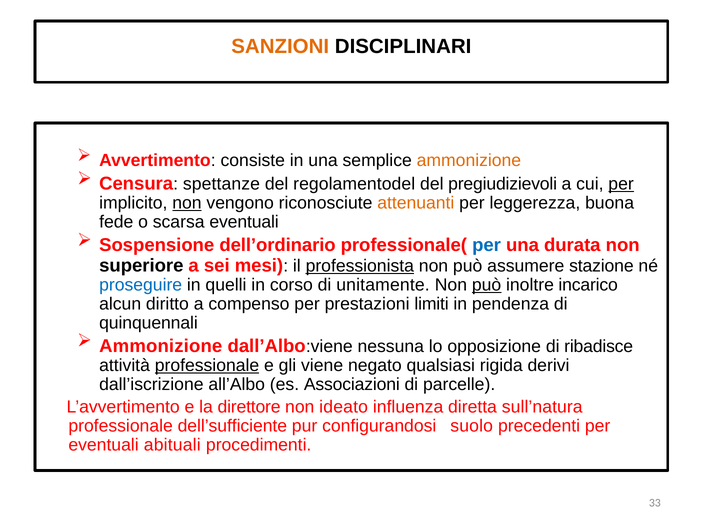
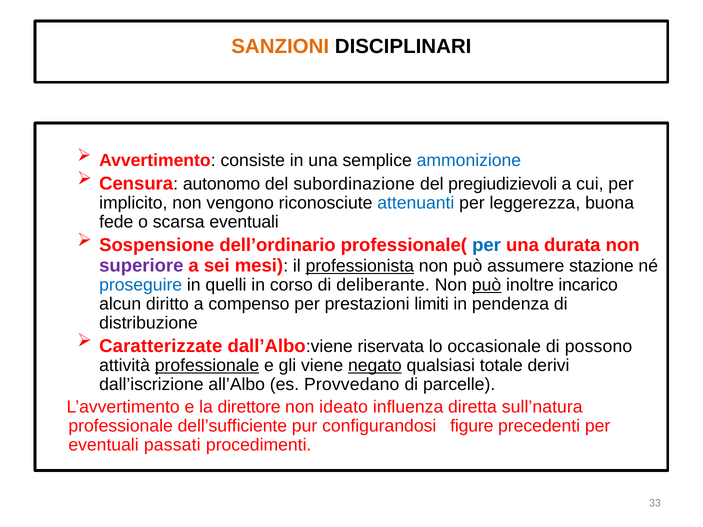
ammonizione colour: orange -> blue (469, 160)
spettanze: spettanze -> autonomo (222, 184)
regolamentodel: regolamentodel -> subordinazione (354, 184)
per underline: present -> none (621, 184)
non underline: present -> none (187, 203)
attenuanti colour: orange -> blue (416, 203)
superiore colour: black -> purple (141, 266)
unitamente: unitamente -> deliberante (383, 285)
quinquennali: quinquennali -> distribuzione (148, 323)
Ammonizione: Ammonizione -> Caratterizzate (161, 346)
nessuna: nessuna -> riservata (391, 347)
opposizione: opposizione -> occasionale (494, 347)
ribadisce: ribadisce -> possono (598, 347)
negato underline: none -> present (375, 366)
rigida: rigida -> totale (501, 366)
Associazioni: Associazioni -> Provvedano (352, 385)
suolo: suolo -> figure (472, 426)
abituali: abituali -> passati (172, 445)
